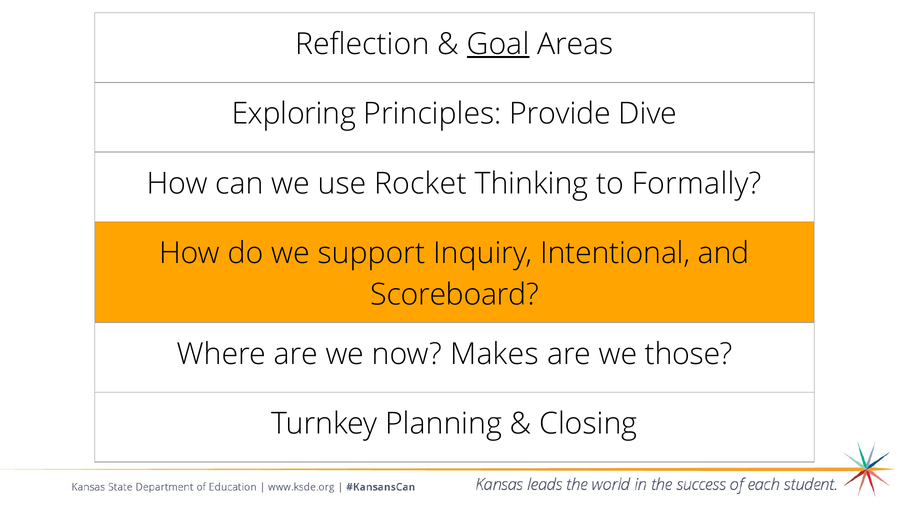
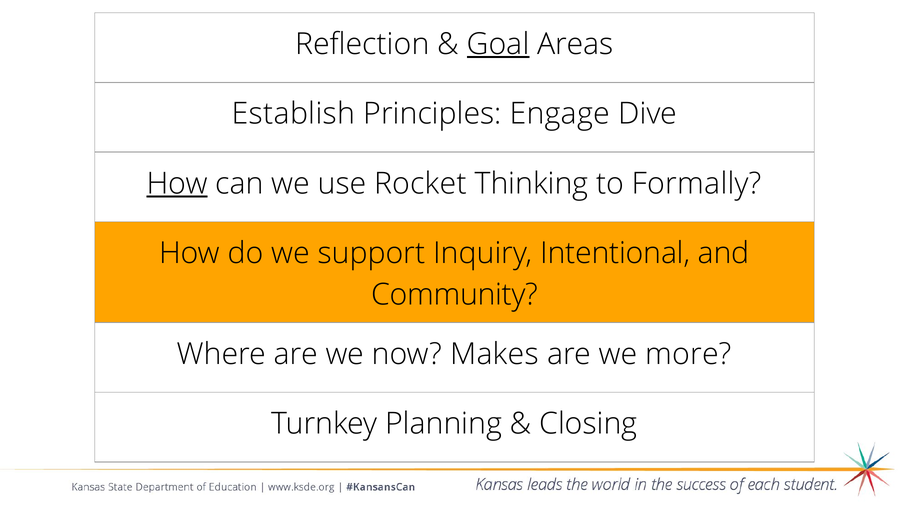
Exploring: Exploring -> Establish (293, 114)
Provide: Provide -> Engage (560, 114)
How underline: none -> present (177, 184)
Scoreboard: Scoreboard -> Community (455, 295)
those: those -> more (688, 354)
